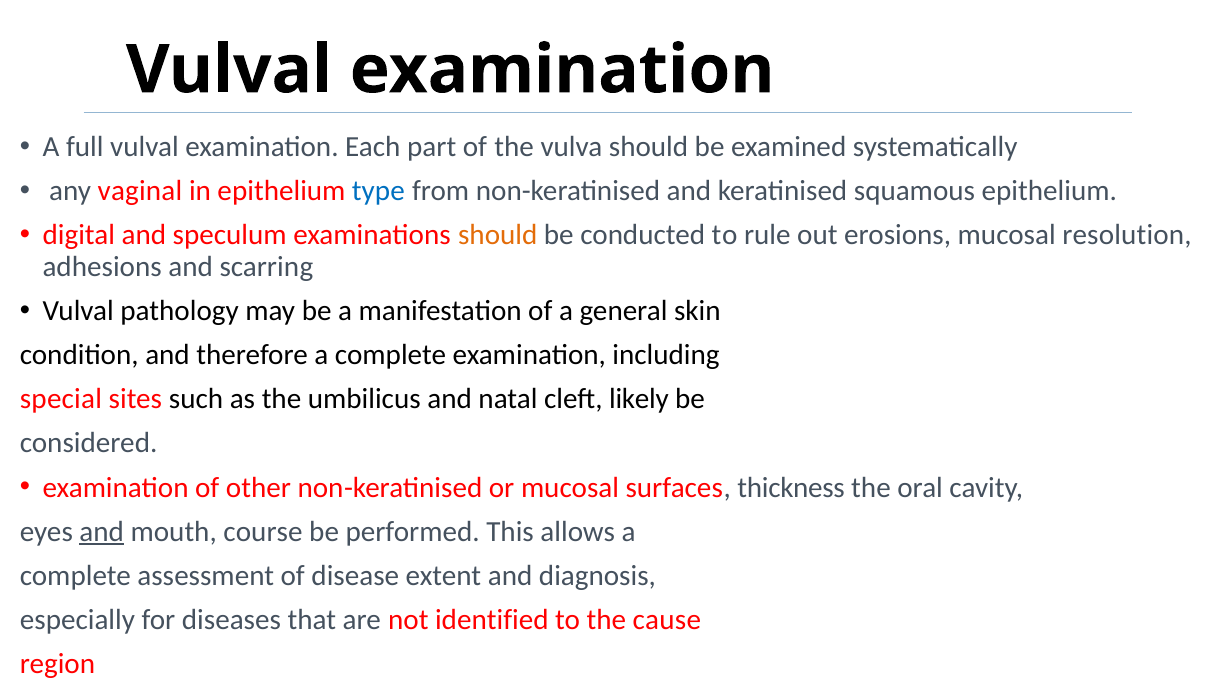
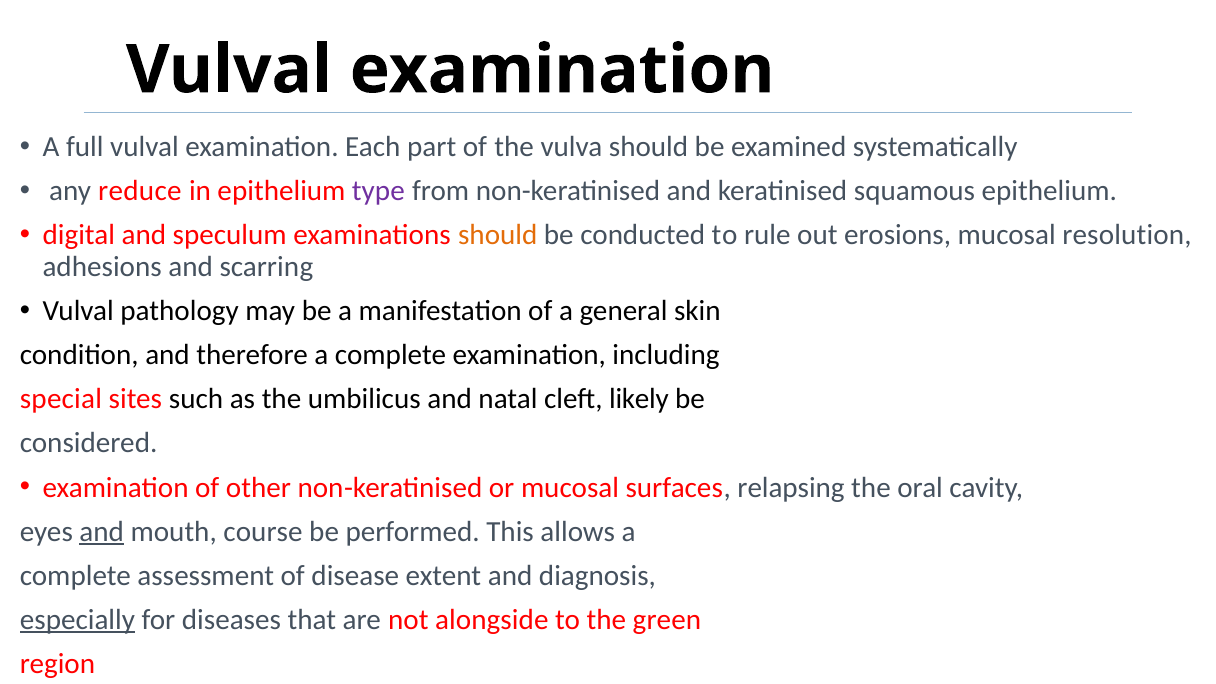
vaginal: vaginal -> reduce (140, 191)
type colour: blue -> purple (378, 191)
thickness: thickness -> relapsing (791, 487)
especially underline: none -> present (77, 620)
identified: identified -> alongside (492, 620)
cause: cause -> green (667, 620)
